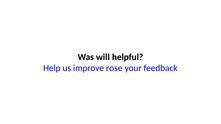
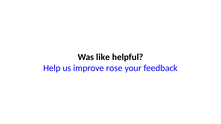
will: will -> like (103, 57)
